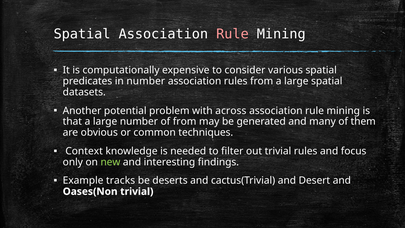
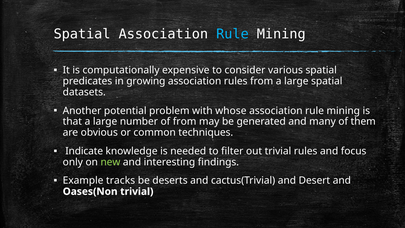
Rule colour: pink -> light blue (232, 34)
in number: number -> growing (146, 81)
across: across -> whose (231, 111)
Context: Context -> Indicate (84, 151)
